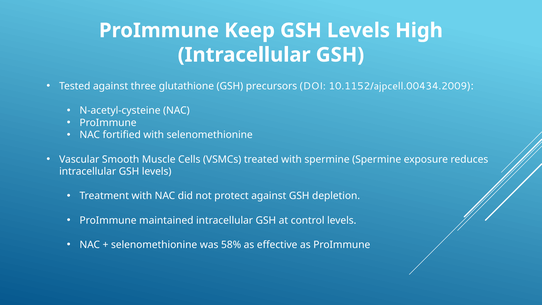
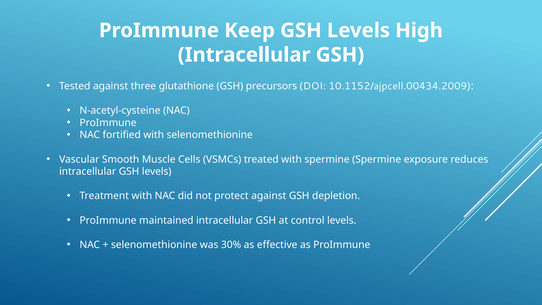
58%: 58% -> 30% (231, 245)
